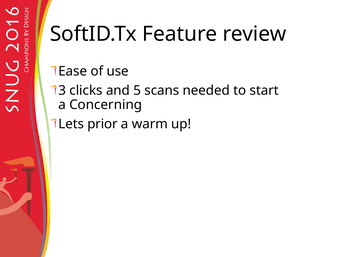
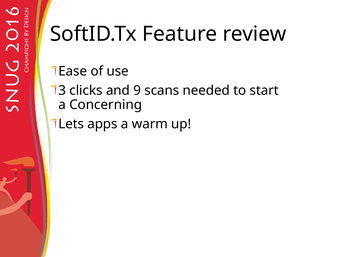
5: 5 -> 9 (137, 91)
prior: prior -> apps (102, 124)
